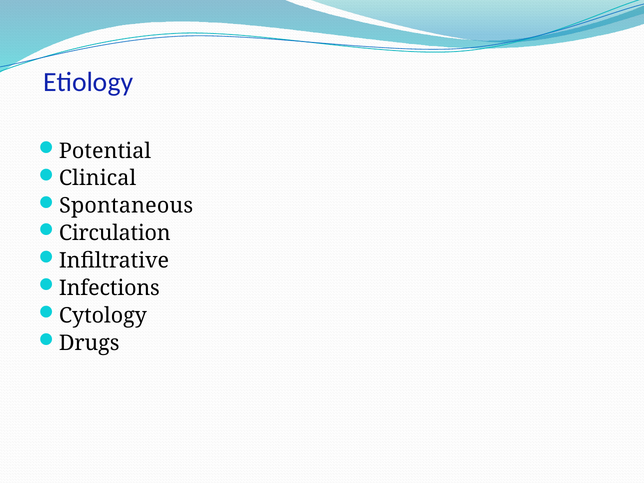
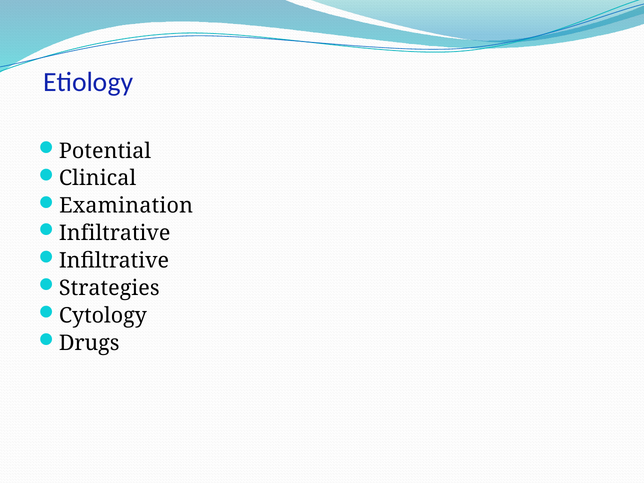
Spontaneous: Spontaneous -> Examination (126, 206)
Circulation: Circulation -> Infiltrative (115, 233)
Infections: Infections -> Strategies (109, 288)
